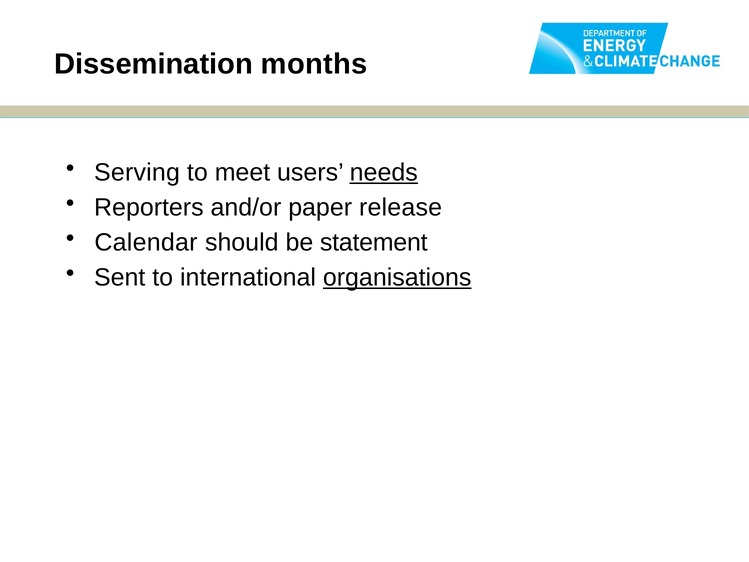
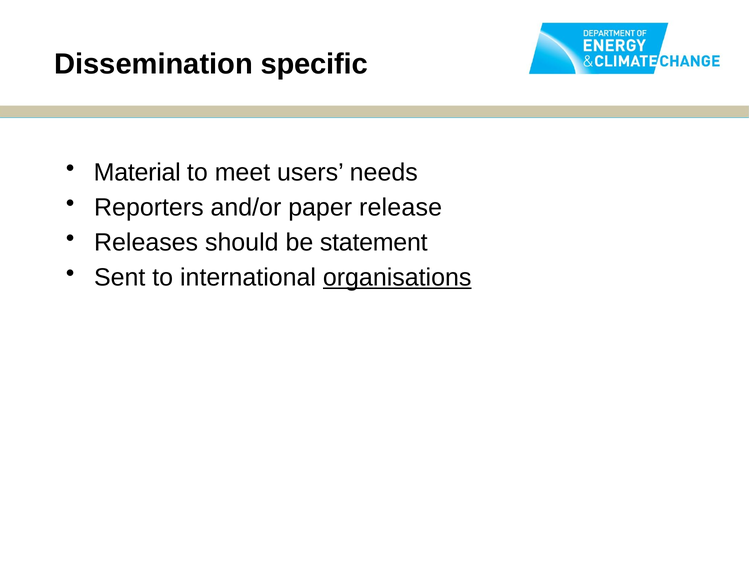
months: months -> specific (314, 64)
Serving: Serving -> Material (137, 173)
needs underline: present -> none (384, 173)
Calendar: Calendar -> Releases (146, 242)
